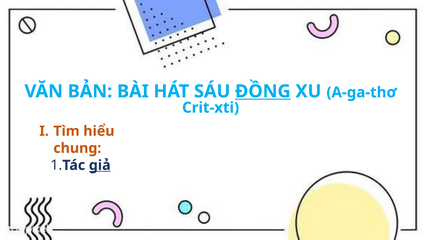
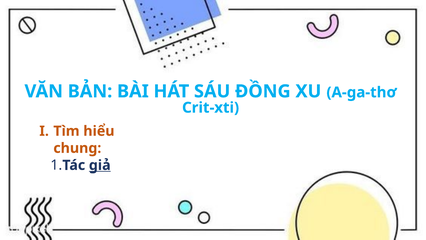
ĐỒNG underline: present -> none (263, 91)
